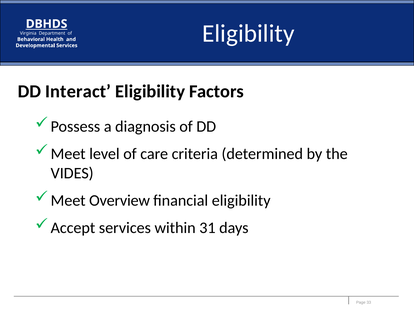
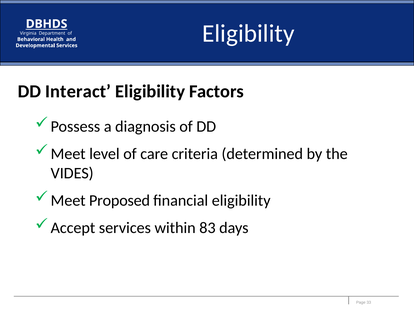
Overview: Overview -> Proposed (120, 201)
31: 31 -> 83 (207, 228)
